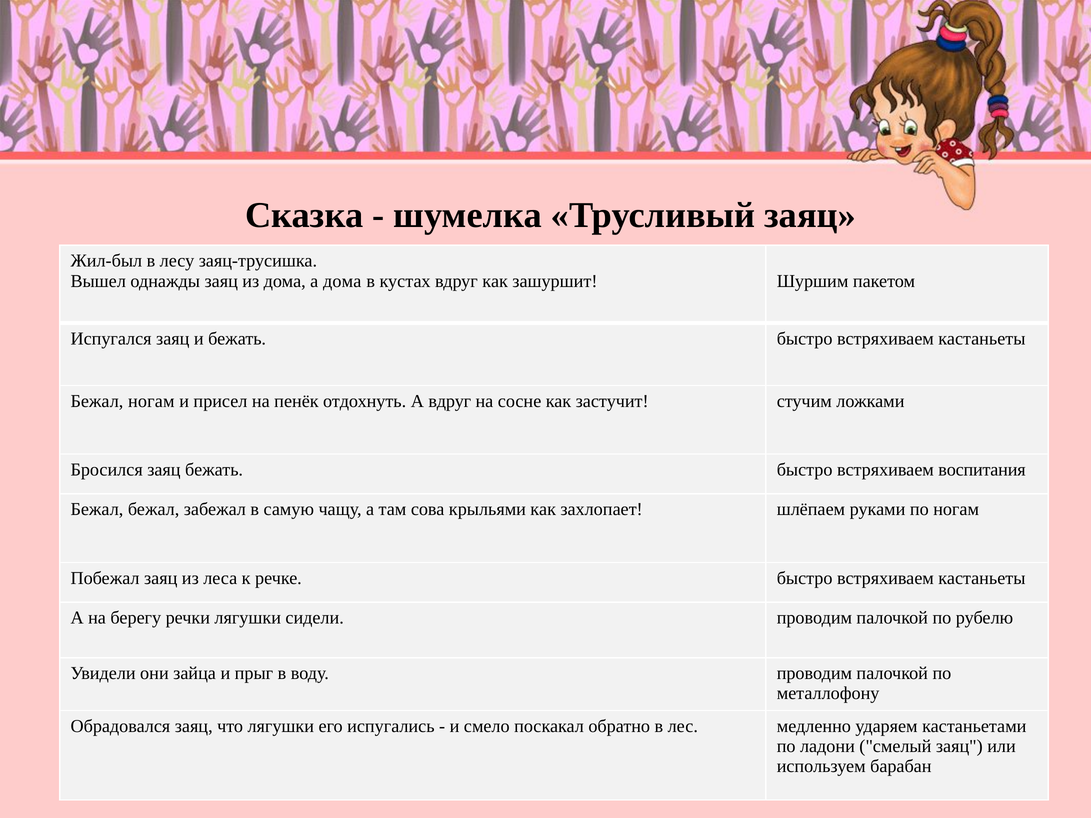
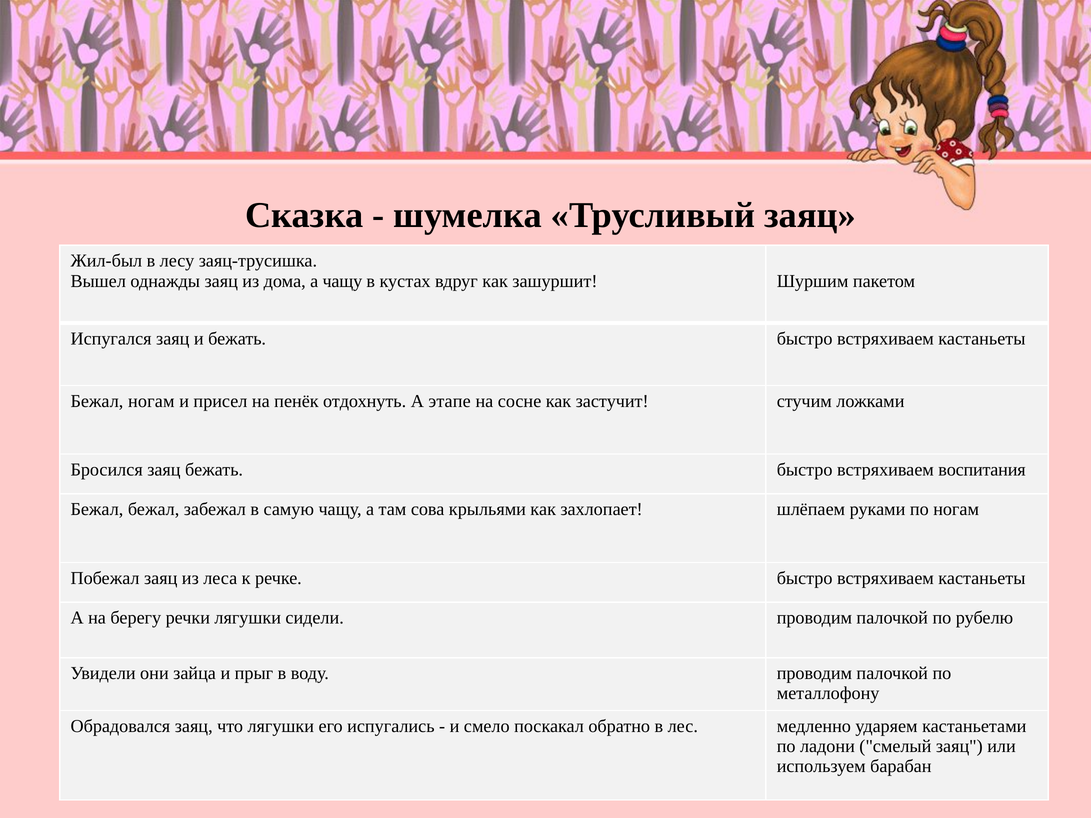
а дома: дома -> чащу (342, 281)
А вдруг: вдруг -> этапе (450, 401)
